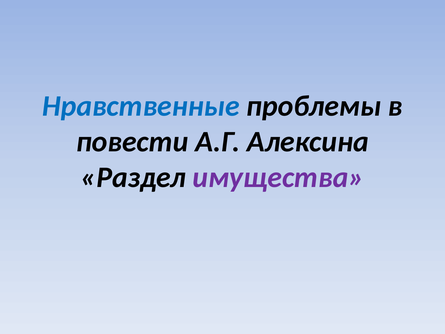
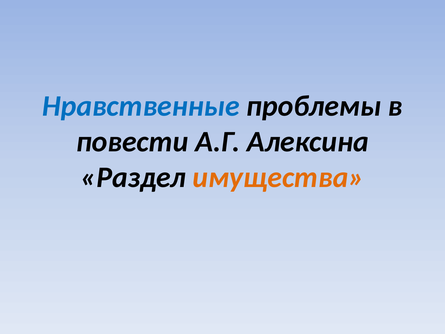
имущества colour: purple -> orange (278, 177)
